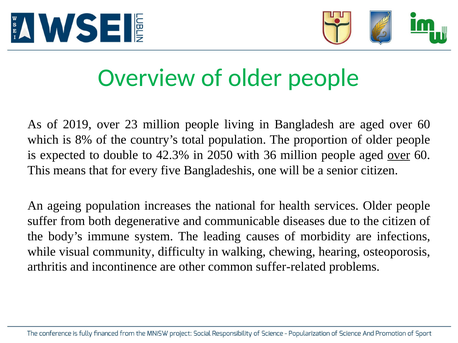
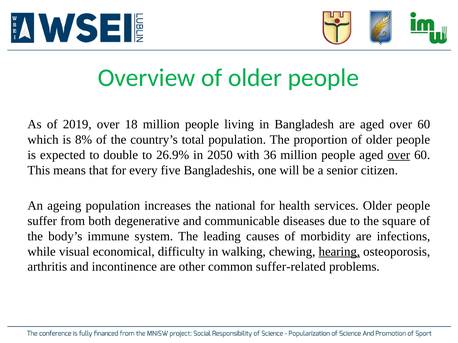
23: 23 -> 18 (131, 125)
42.3%: 42.3% -> 26.9% (173, 155)
the citizen: citizen -> square (399, 221)
community: community -> economical (124, 252)
hearing underline: none -> present (339, 252)
